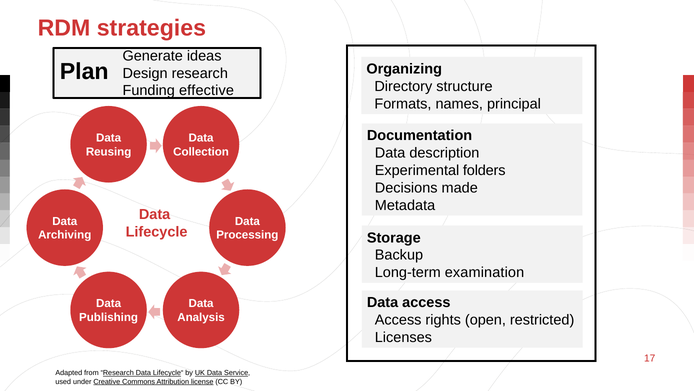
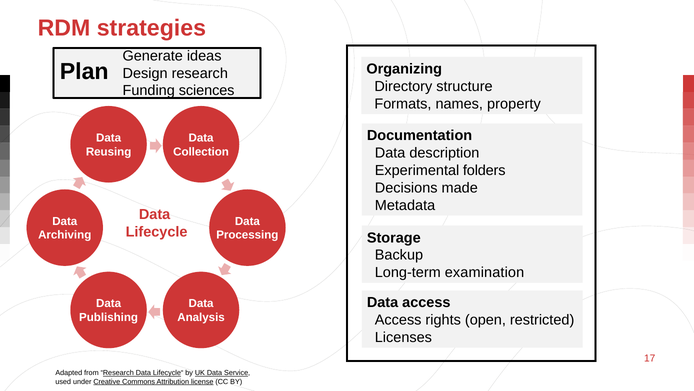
effective: effective -> sciences (207, 90)
principal: principal -> property (514, 104)
